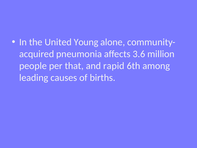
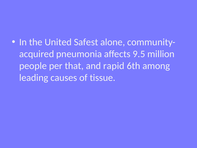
Young: Young -> Safest (86, 42)
3.6: 3.6 -> 9.5 (139, 54)
births: births -> tissue (103, 78)
